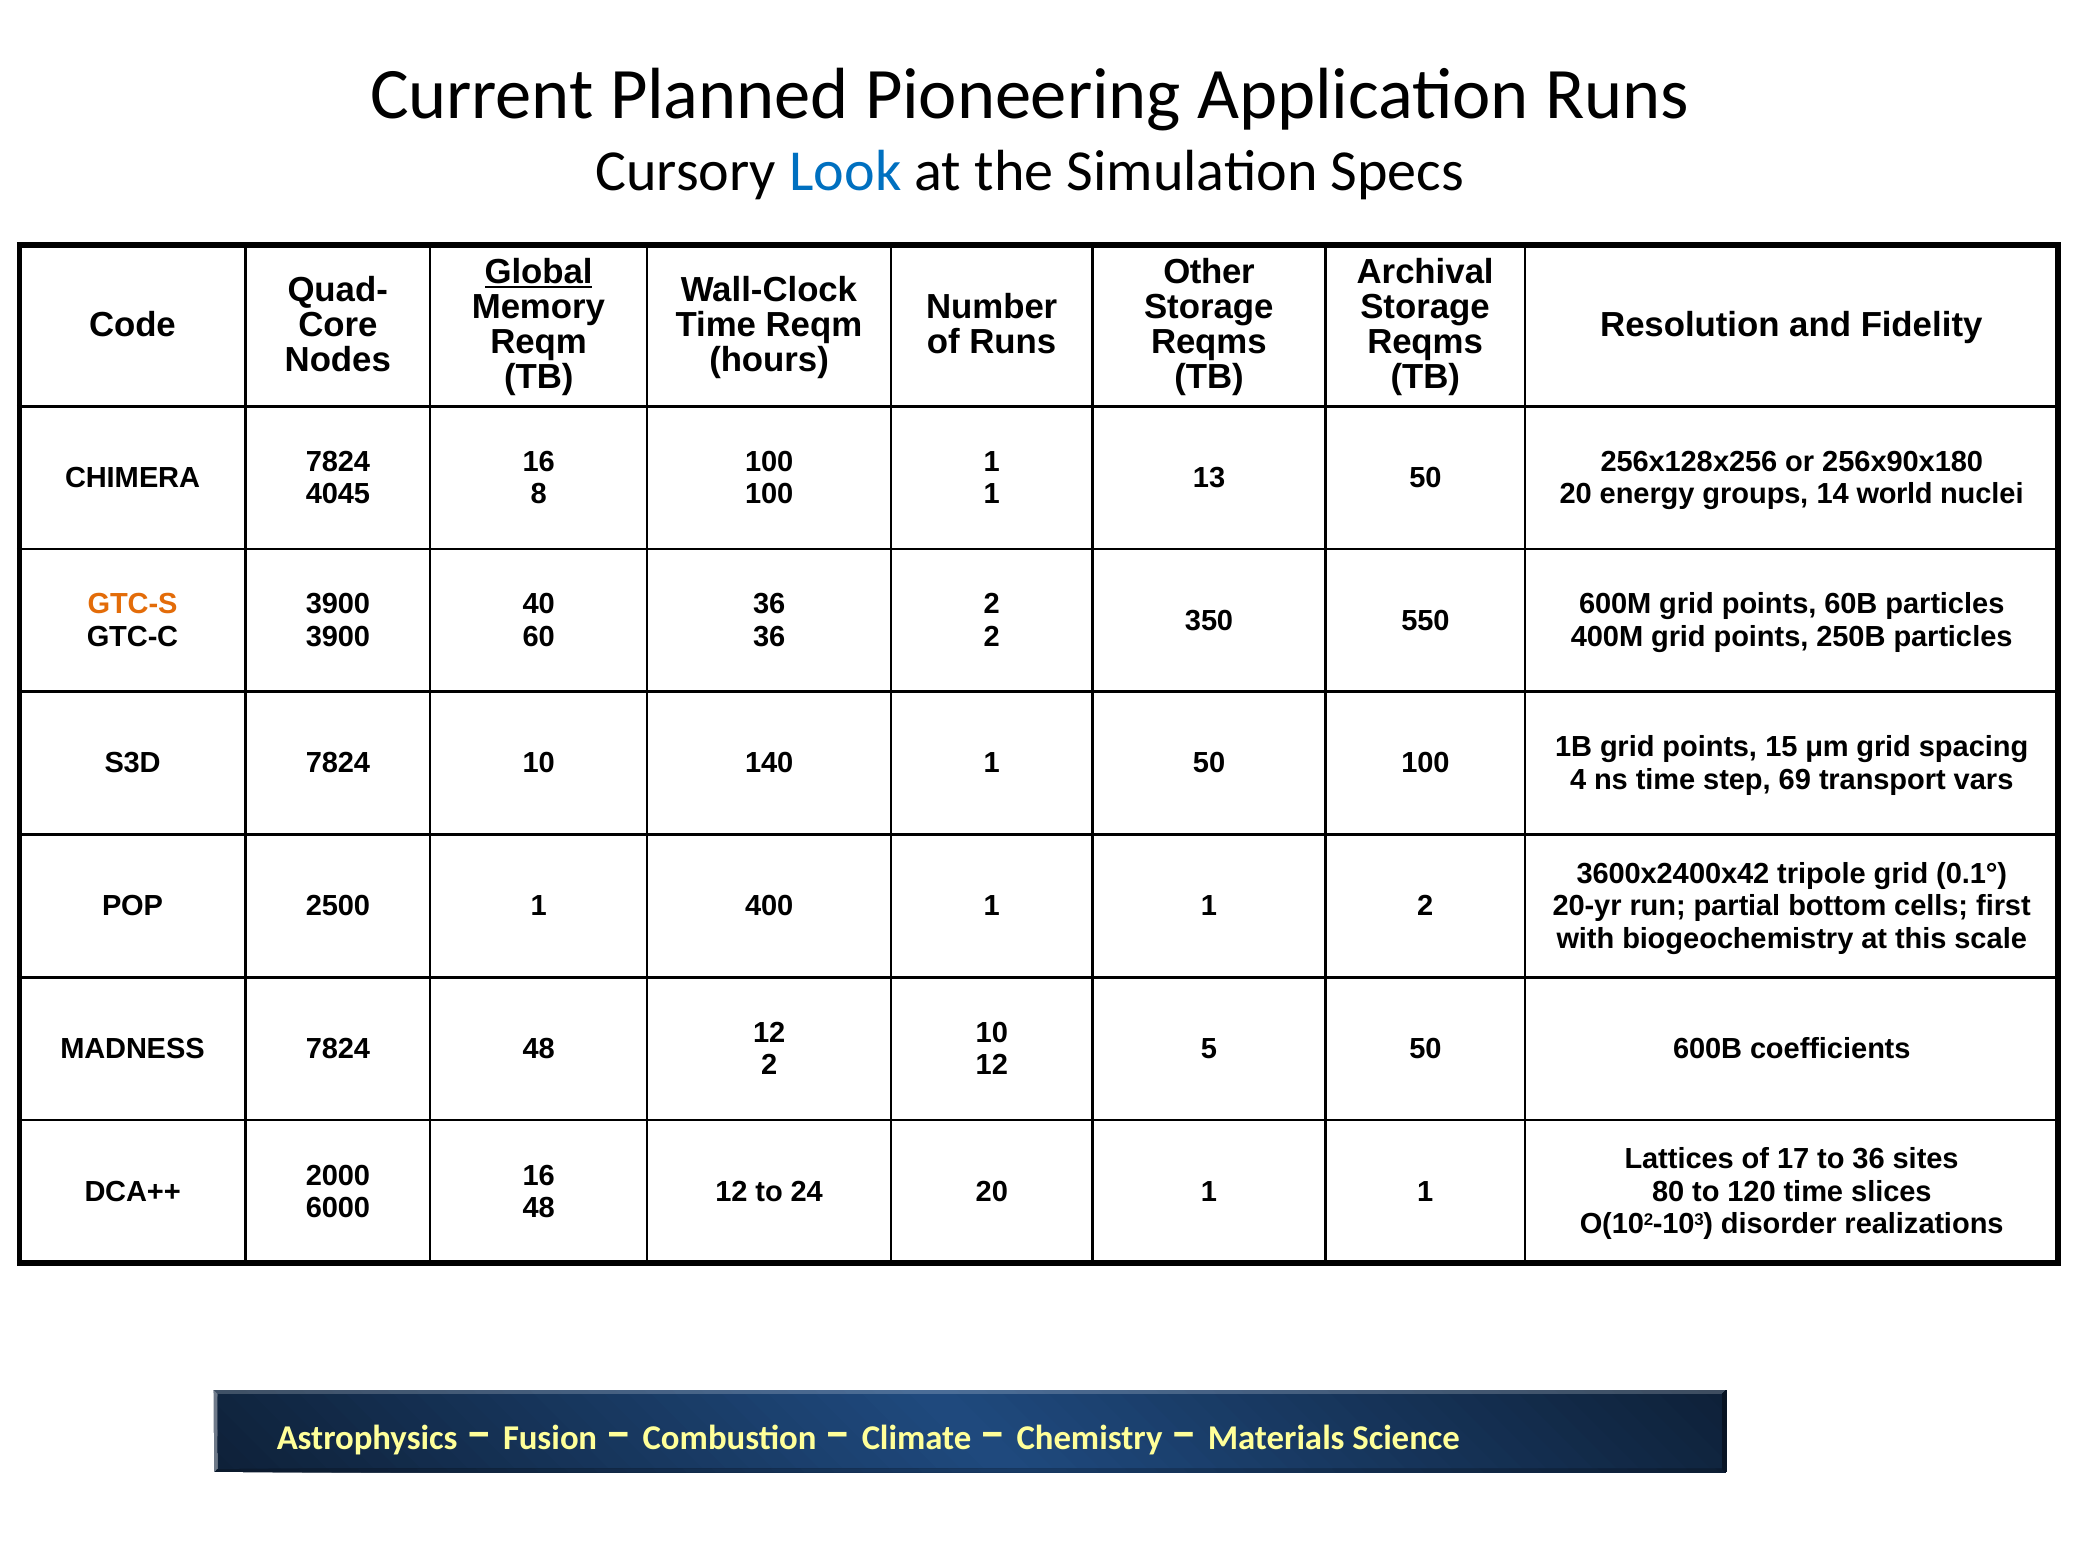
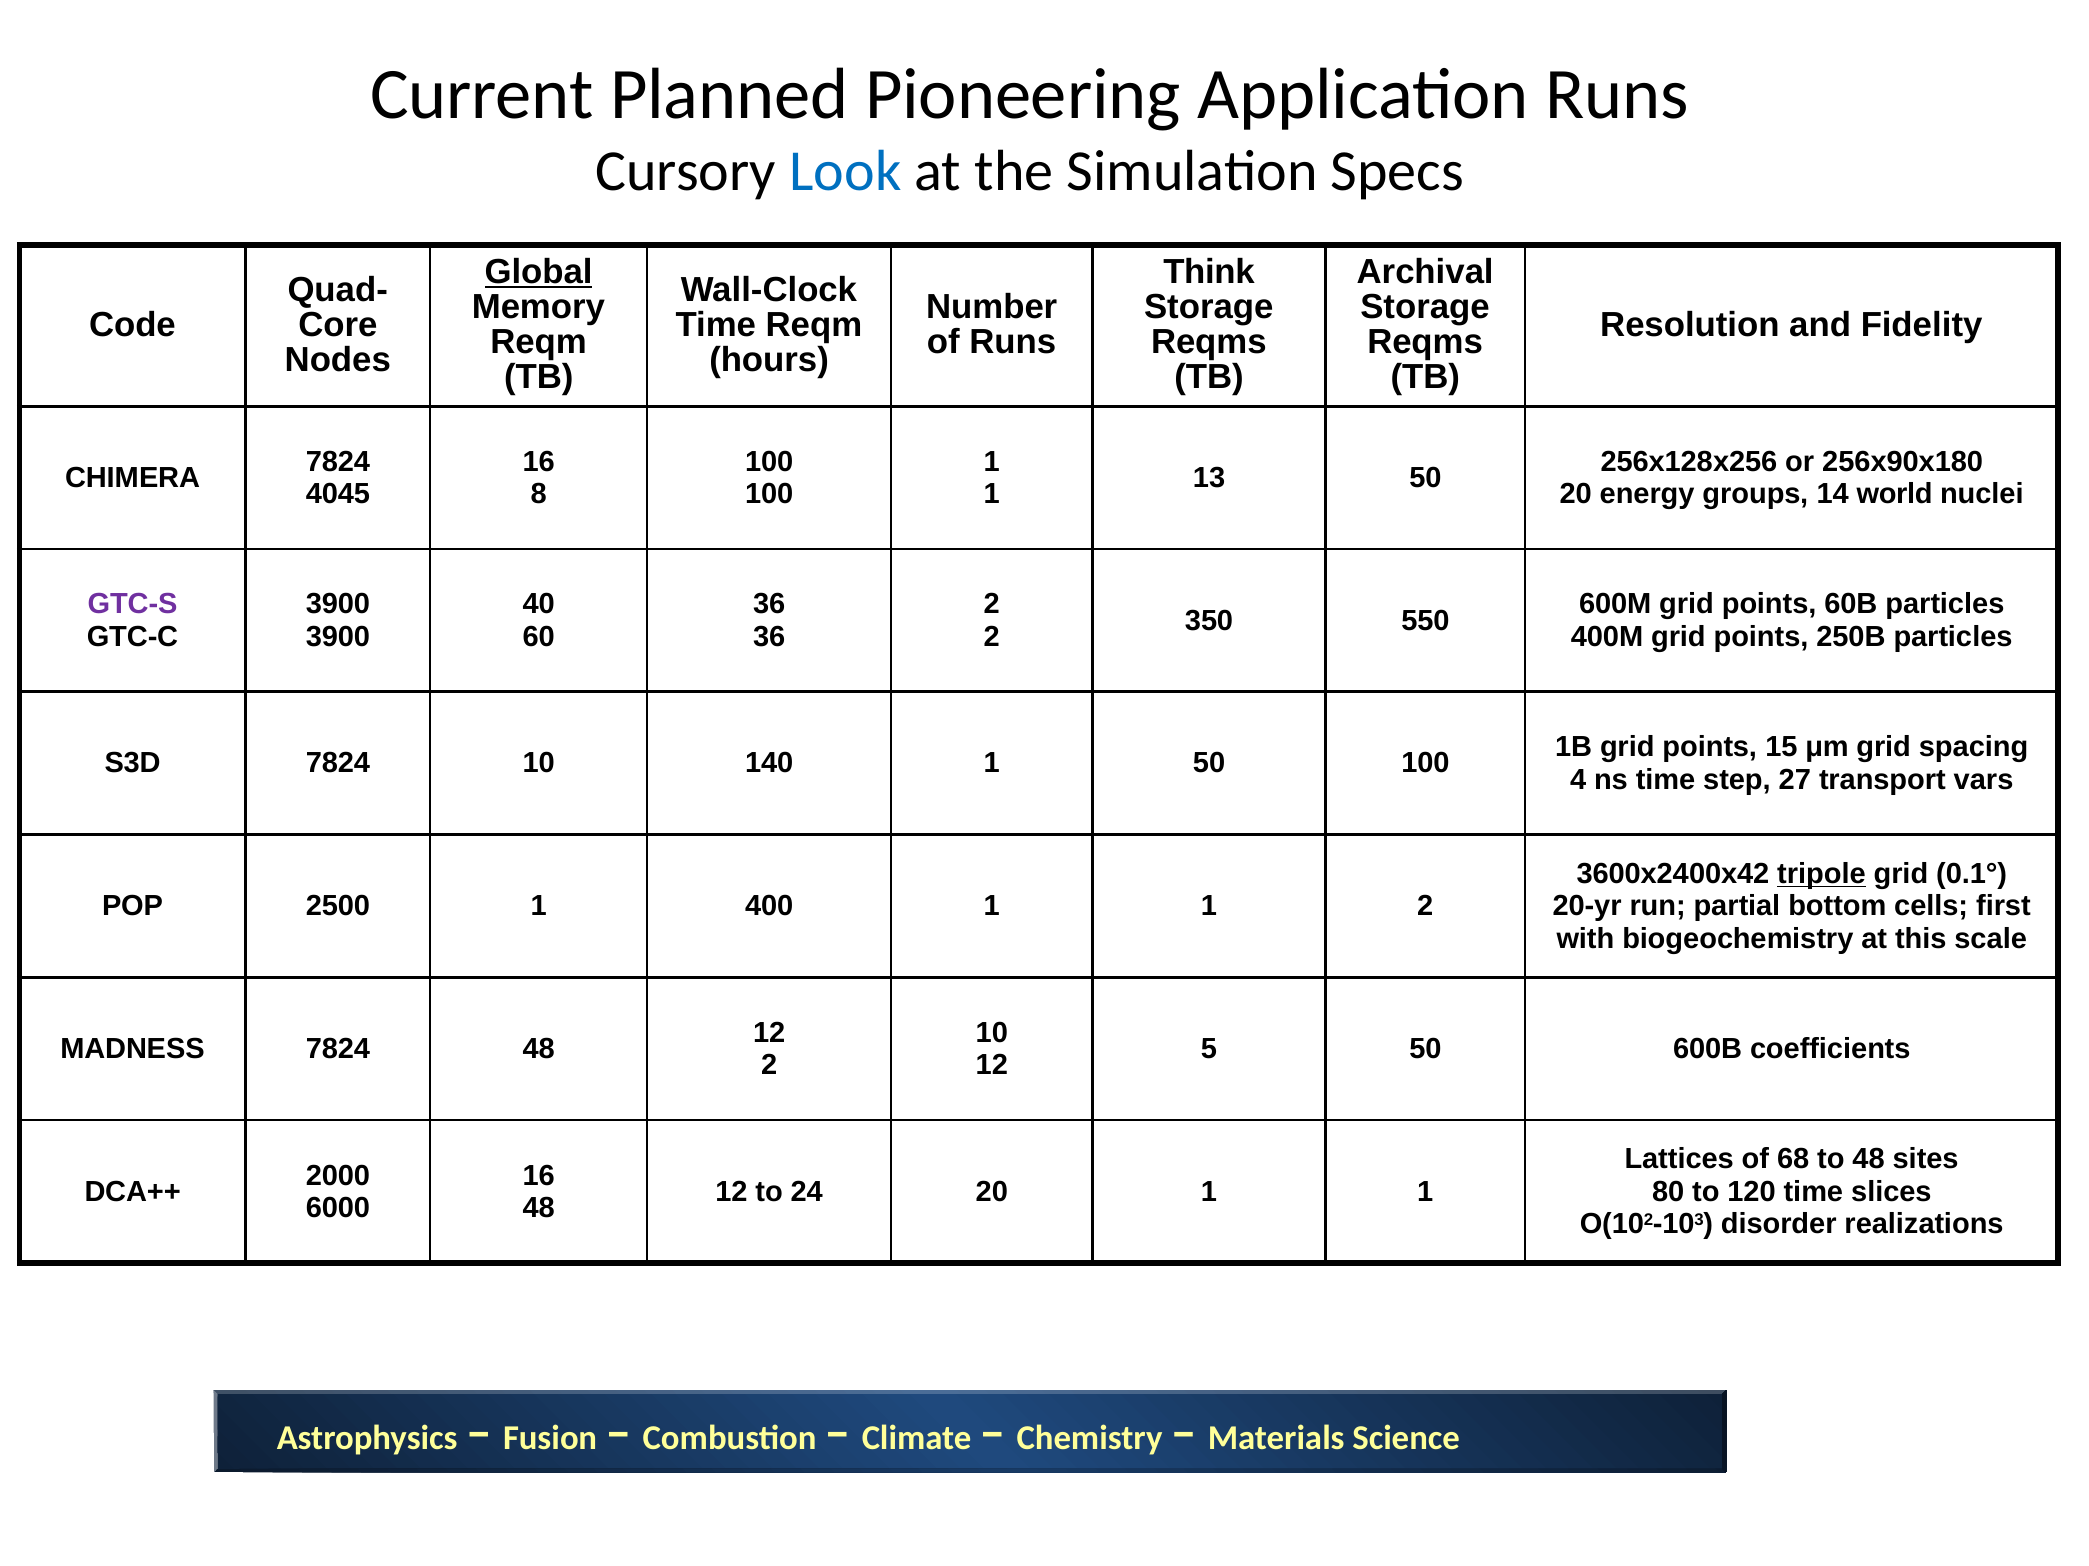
Other: Other -> Think (1209, 272)
GTC-S colour: orange -> purple (133, 605)
69: 69 -> 27 (1795, 780)
tripole underline: none -> present (1821, 874)
17: 17 -> 68 (1793, 1160)
to 36: 36 -> 48 (1869, 1160)
